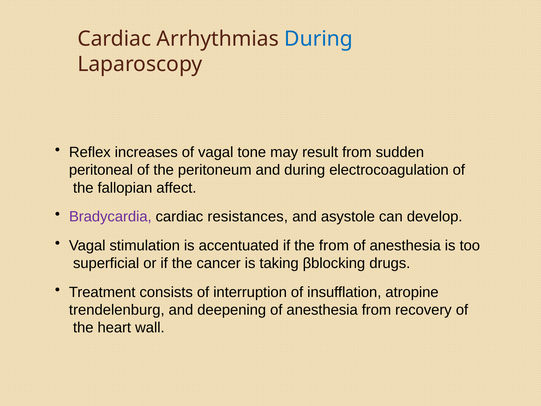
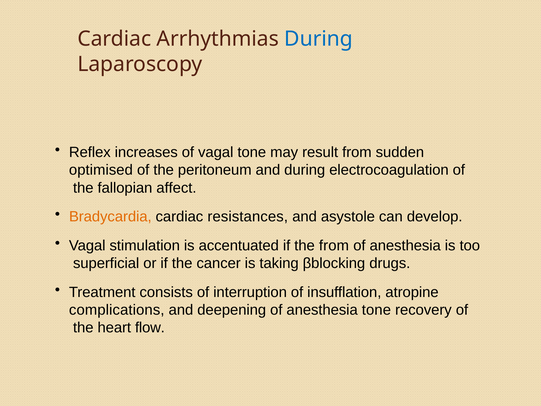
peritoneal: peritoneal -> optimised (101, 170)
Bradycardia colour: purple -> orange (110, 217)
trendelenburg: trendelenburg -> complications (117, 310)
anesthesia from: from -> tone (376, 310)
wall: wall -> flow (150, 328)
